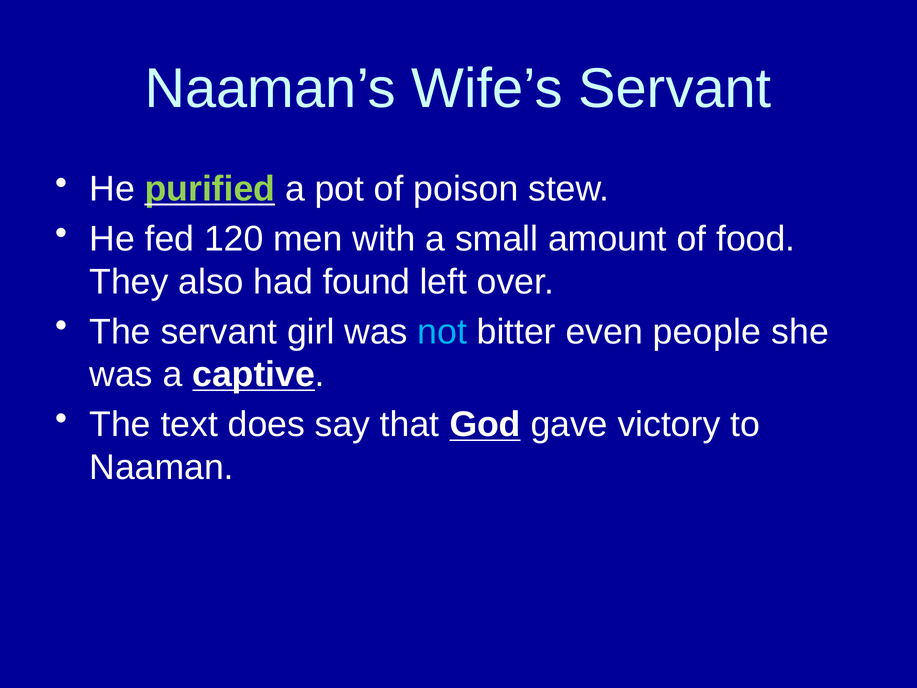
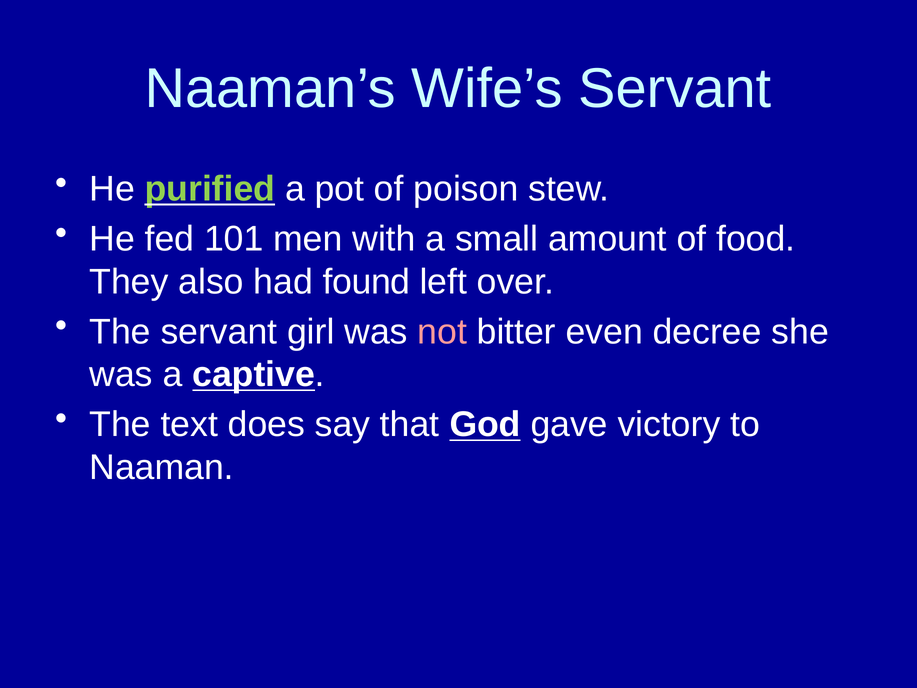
120: 120 -> 101 (234, 239)
not colour: light blue -> pink (442, 332)
people: people -> decree (707, 332)
